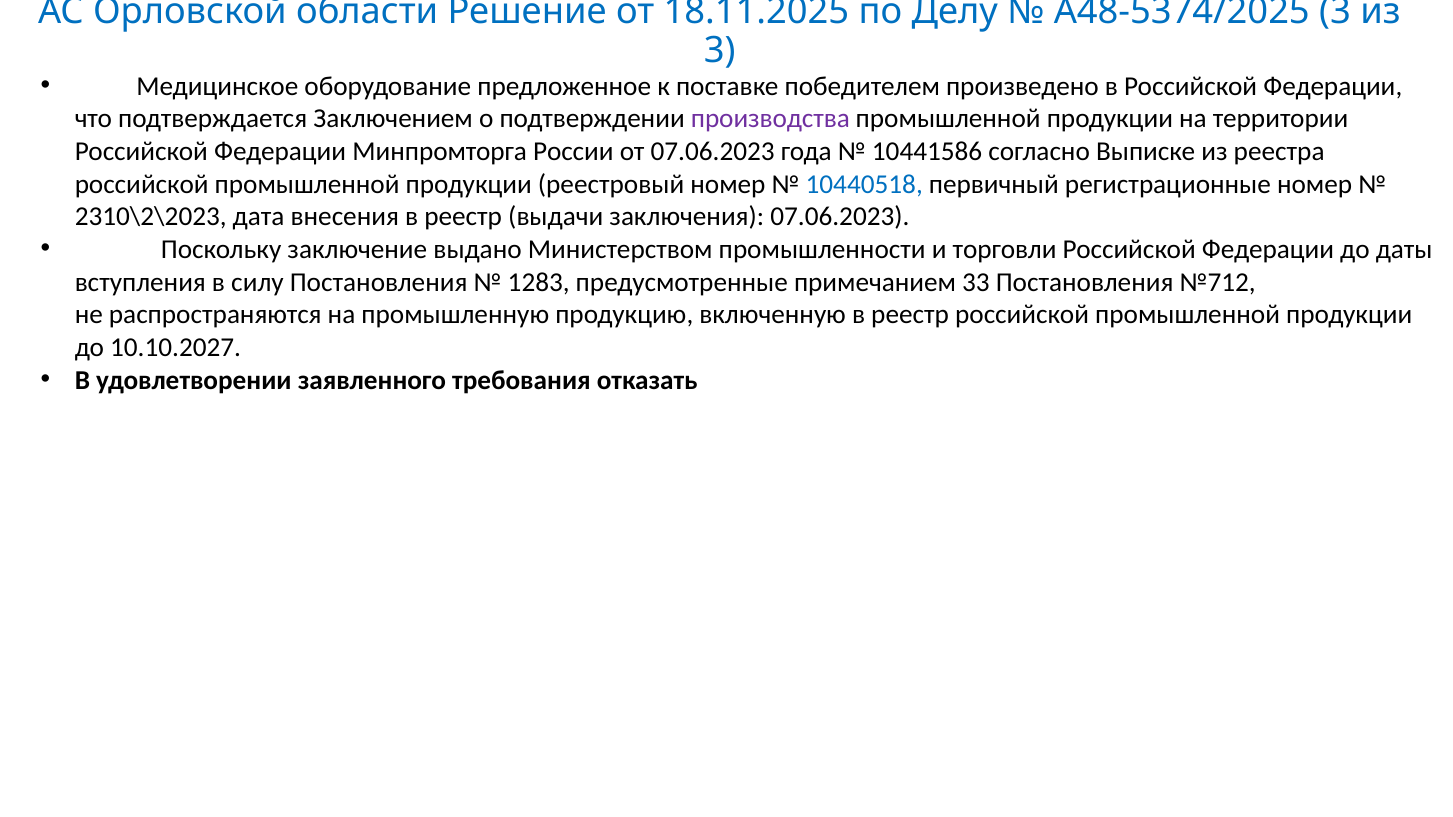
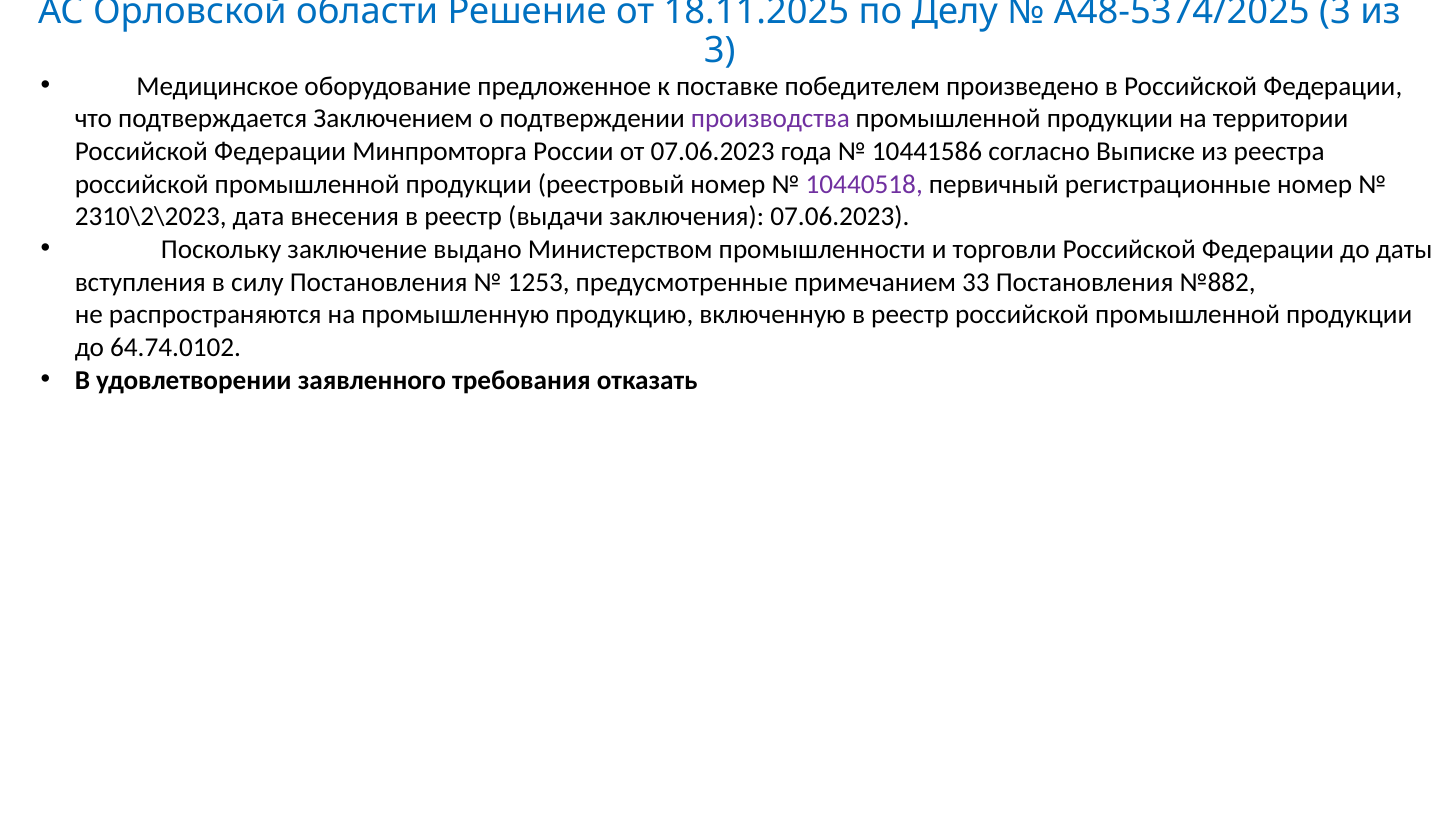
10440518 colour: blue -> purple (864, 184)
1283: 1283 -> 1253 (539, 282)
№712: №712 -> №882 (1218, 282)
10.10.2027: 10.10.2027 -> 64.74.0102 (176, 348)
